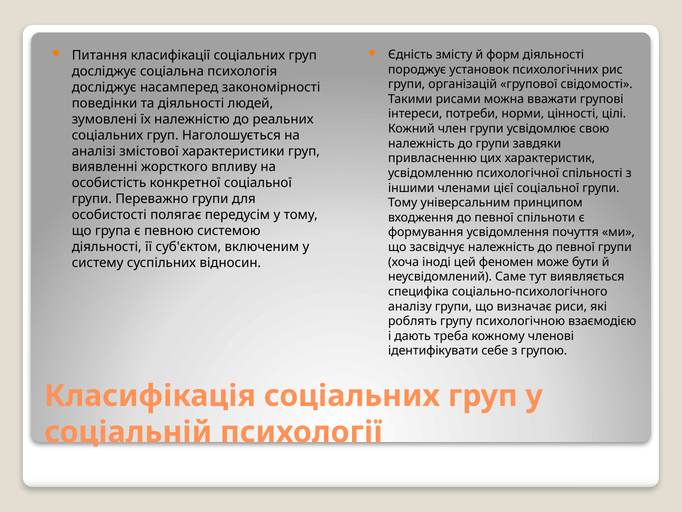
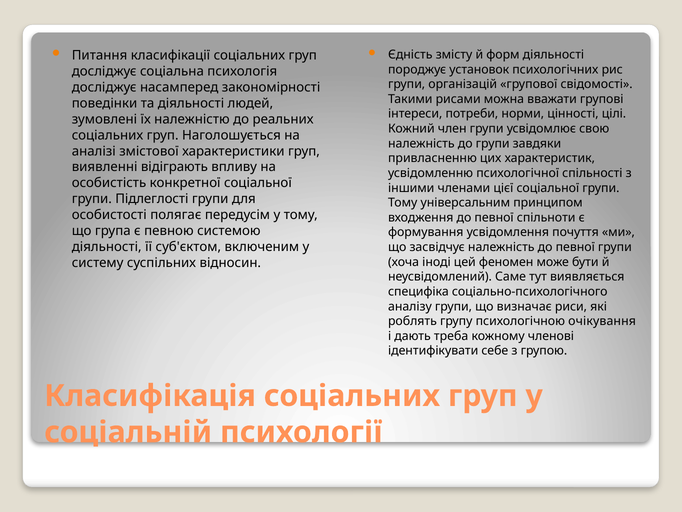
жорсткого: жорсткого -> відіграють (174, 167)
Переважно: Переважно -> Підлеглості (152, 199)
взаємодією: взаємодією -> очікування (602, 321)
